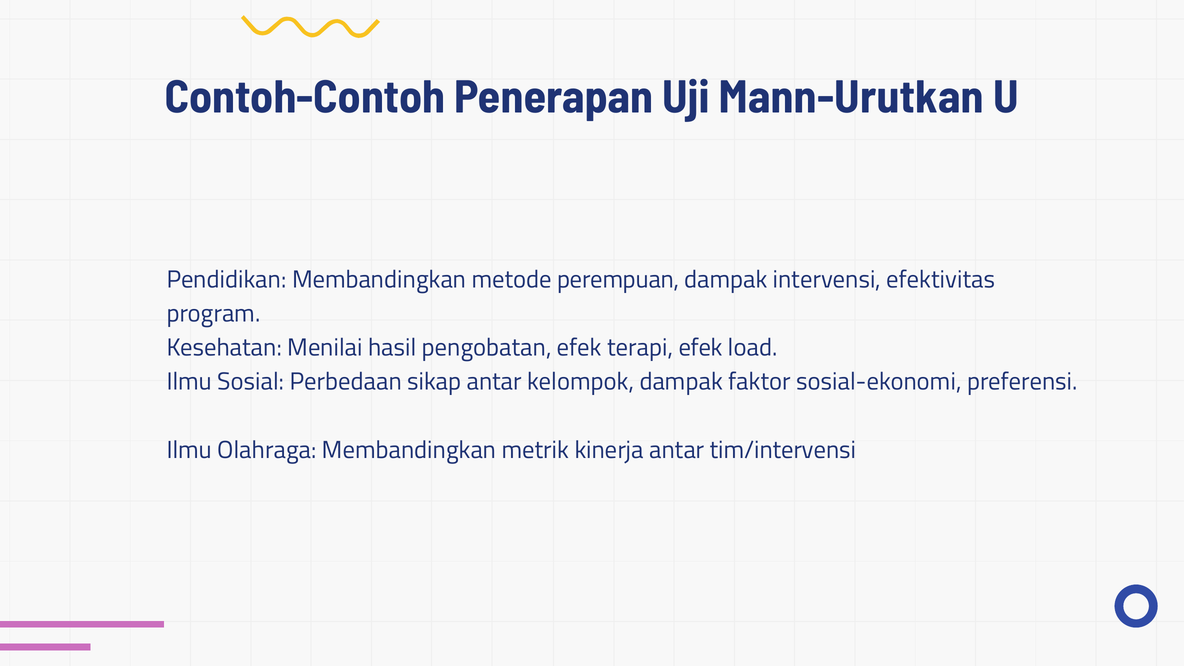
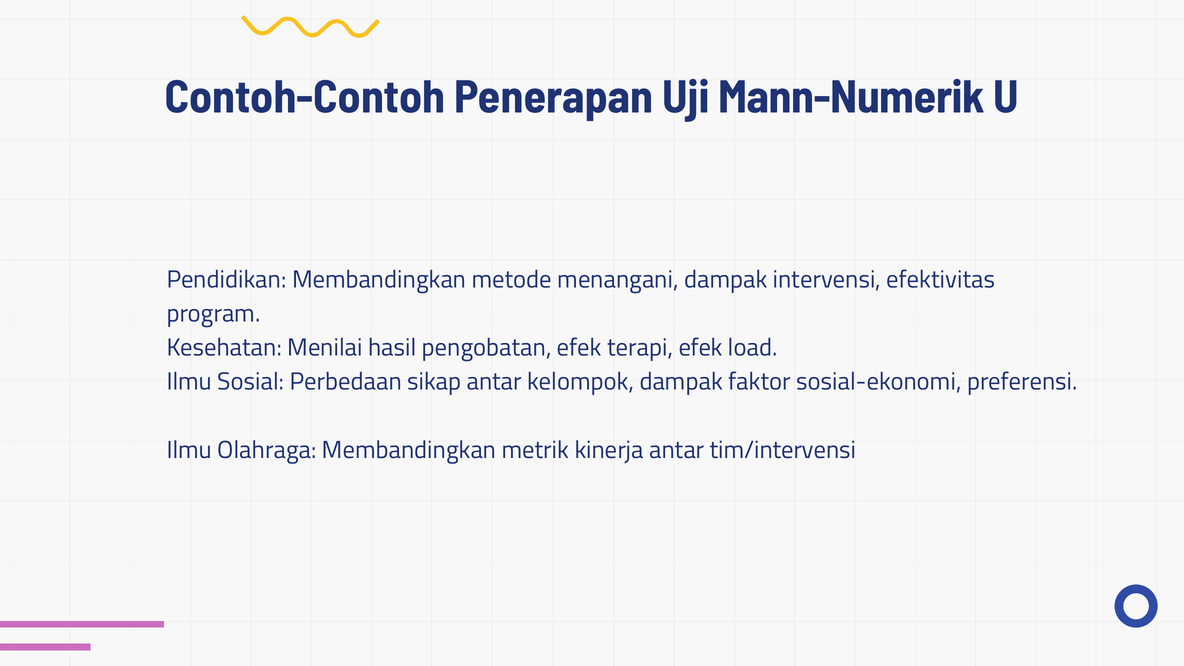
Mann-Urutkan: Mann-Urutkan -> Mann-Numerik (852, 97)
perempuan: perempuan -> menangani (618, 280)
